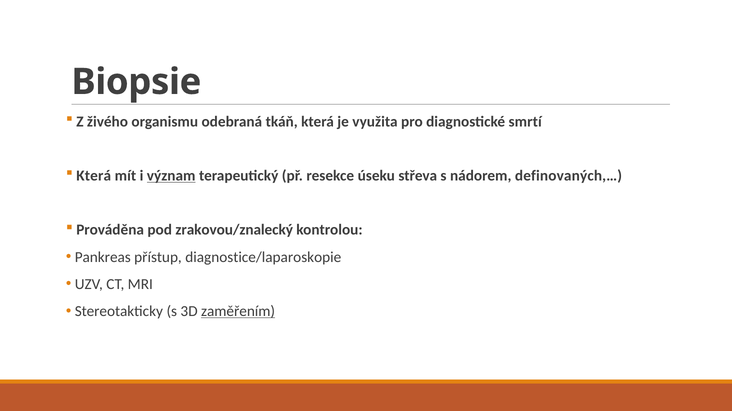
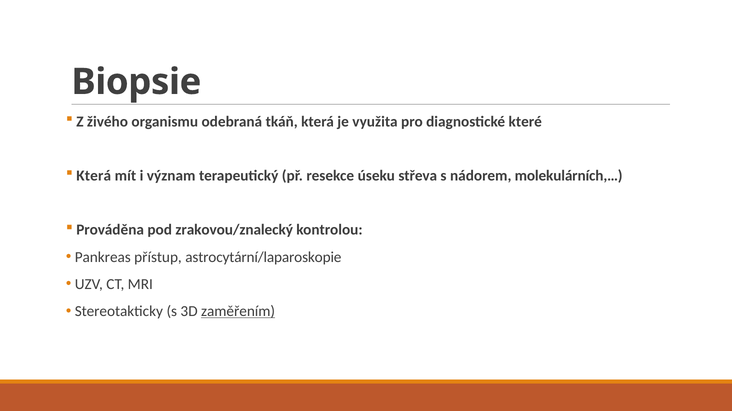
smrtí: smrtí -> které (525, 122)
význam underline: present -> none (171, 176)
definovaných,…: definovaných,… -> molekulárních,… (569, 176)
diagnostice/laparoskopie: diagnostice/laparoskopie -> astrocytární/laparoskopie (263, 257)
